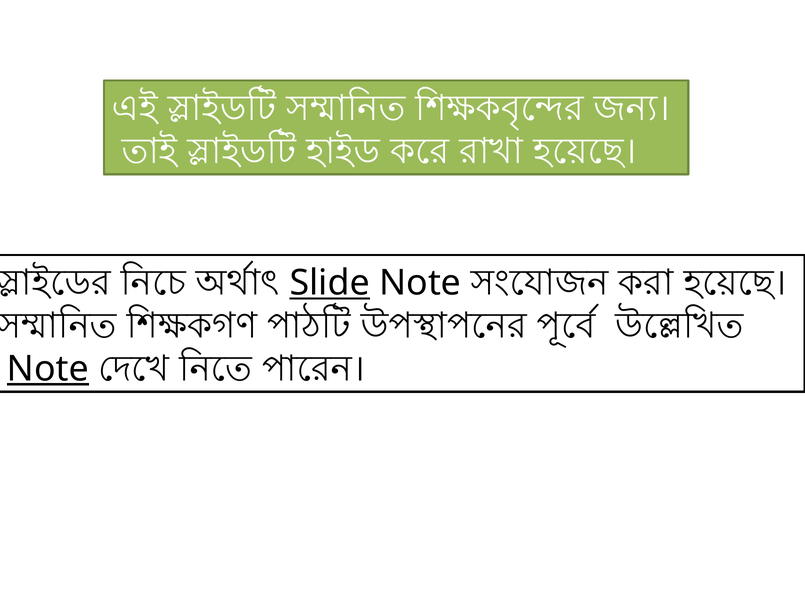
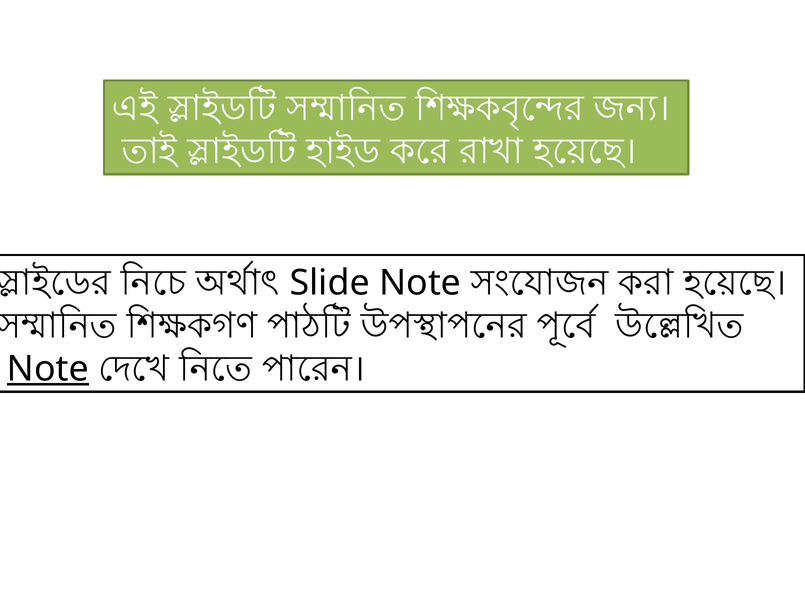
Slide underline: present -> none (330, 283)
